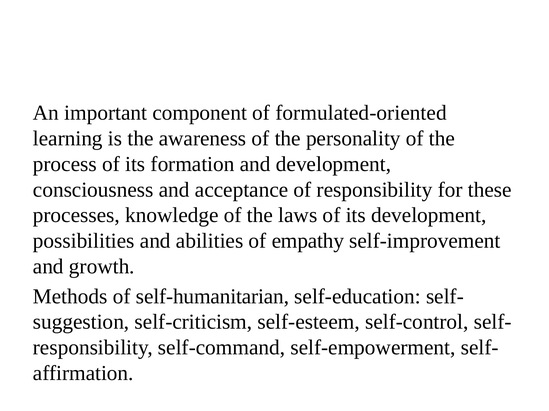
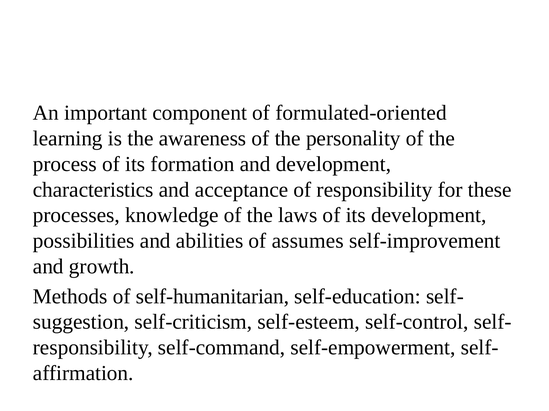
consciousness: consciousness -> characteristics (93, 190)
empathy: empathy -> assumes (308, 241)
